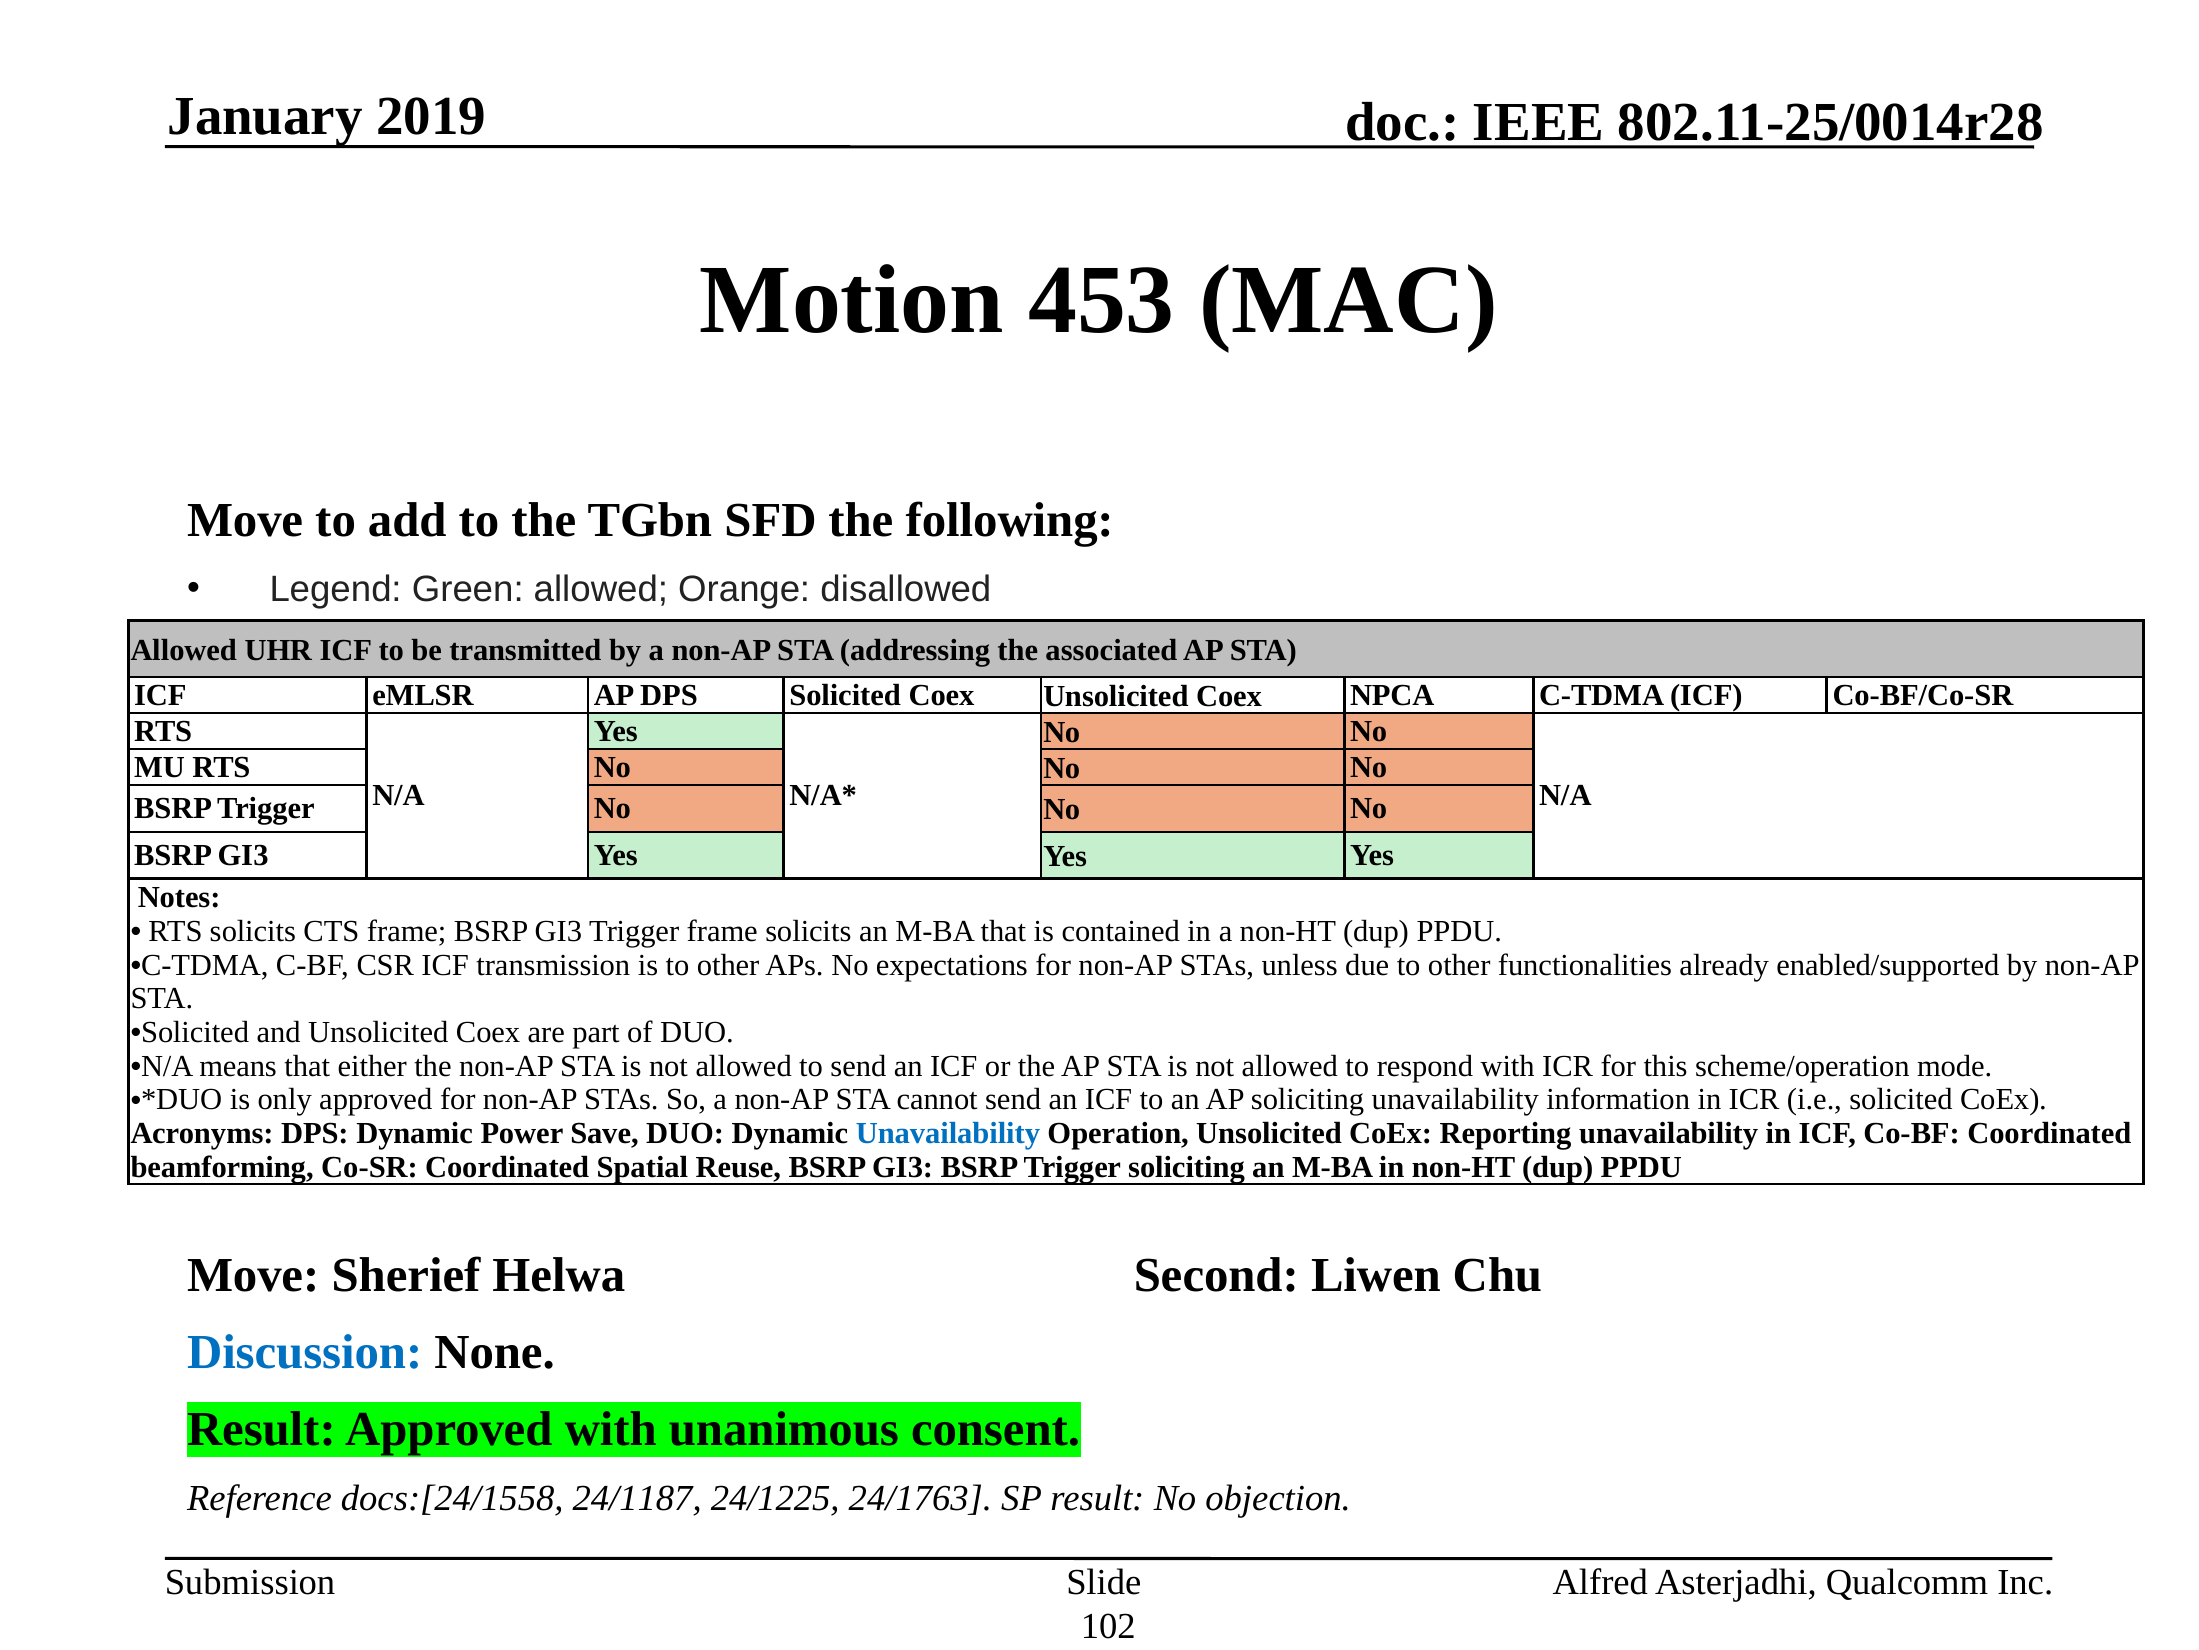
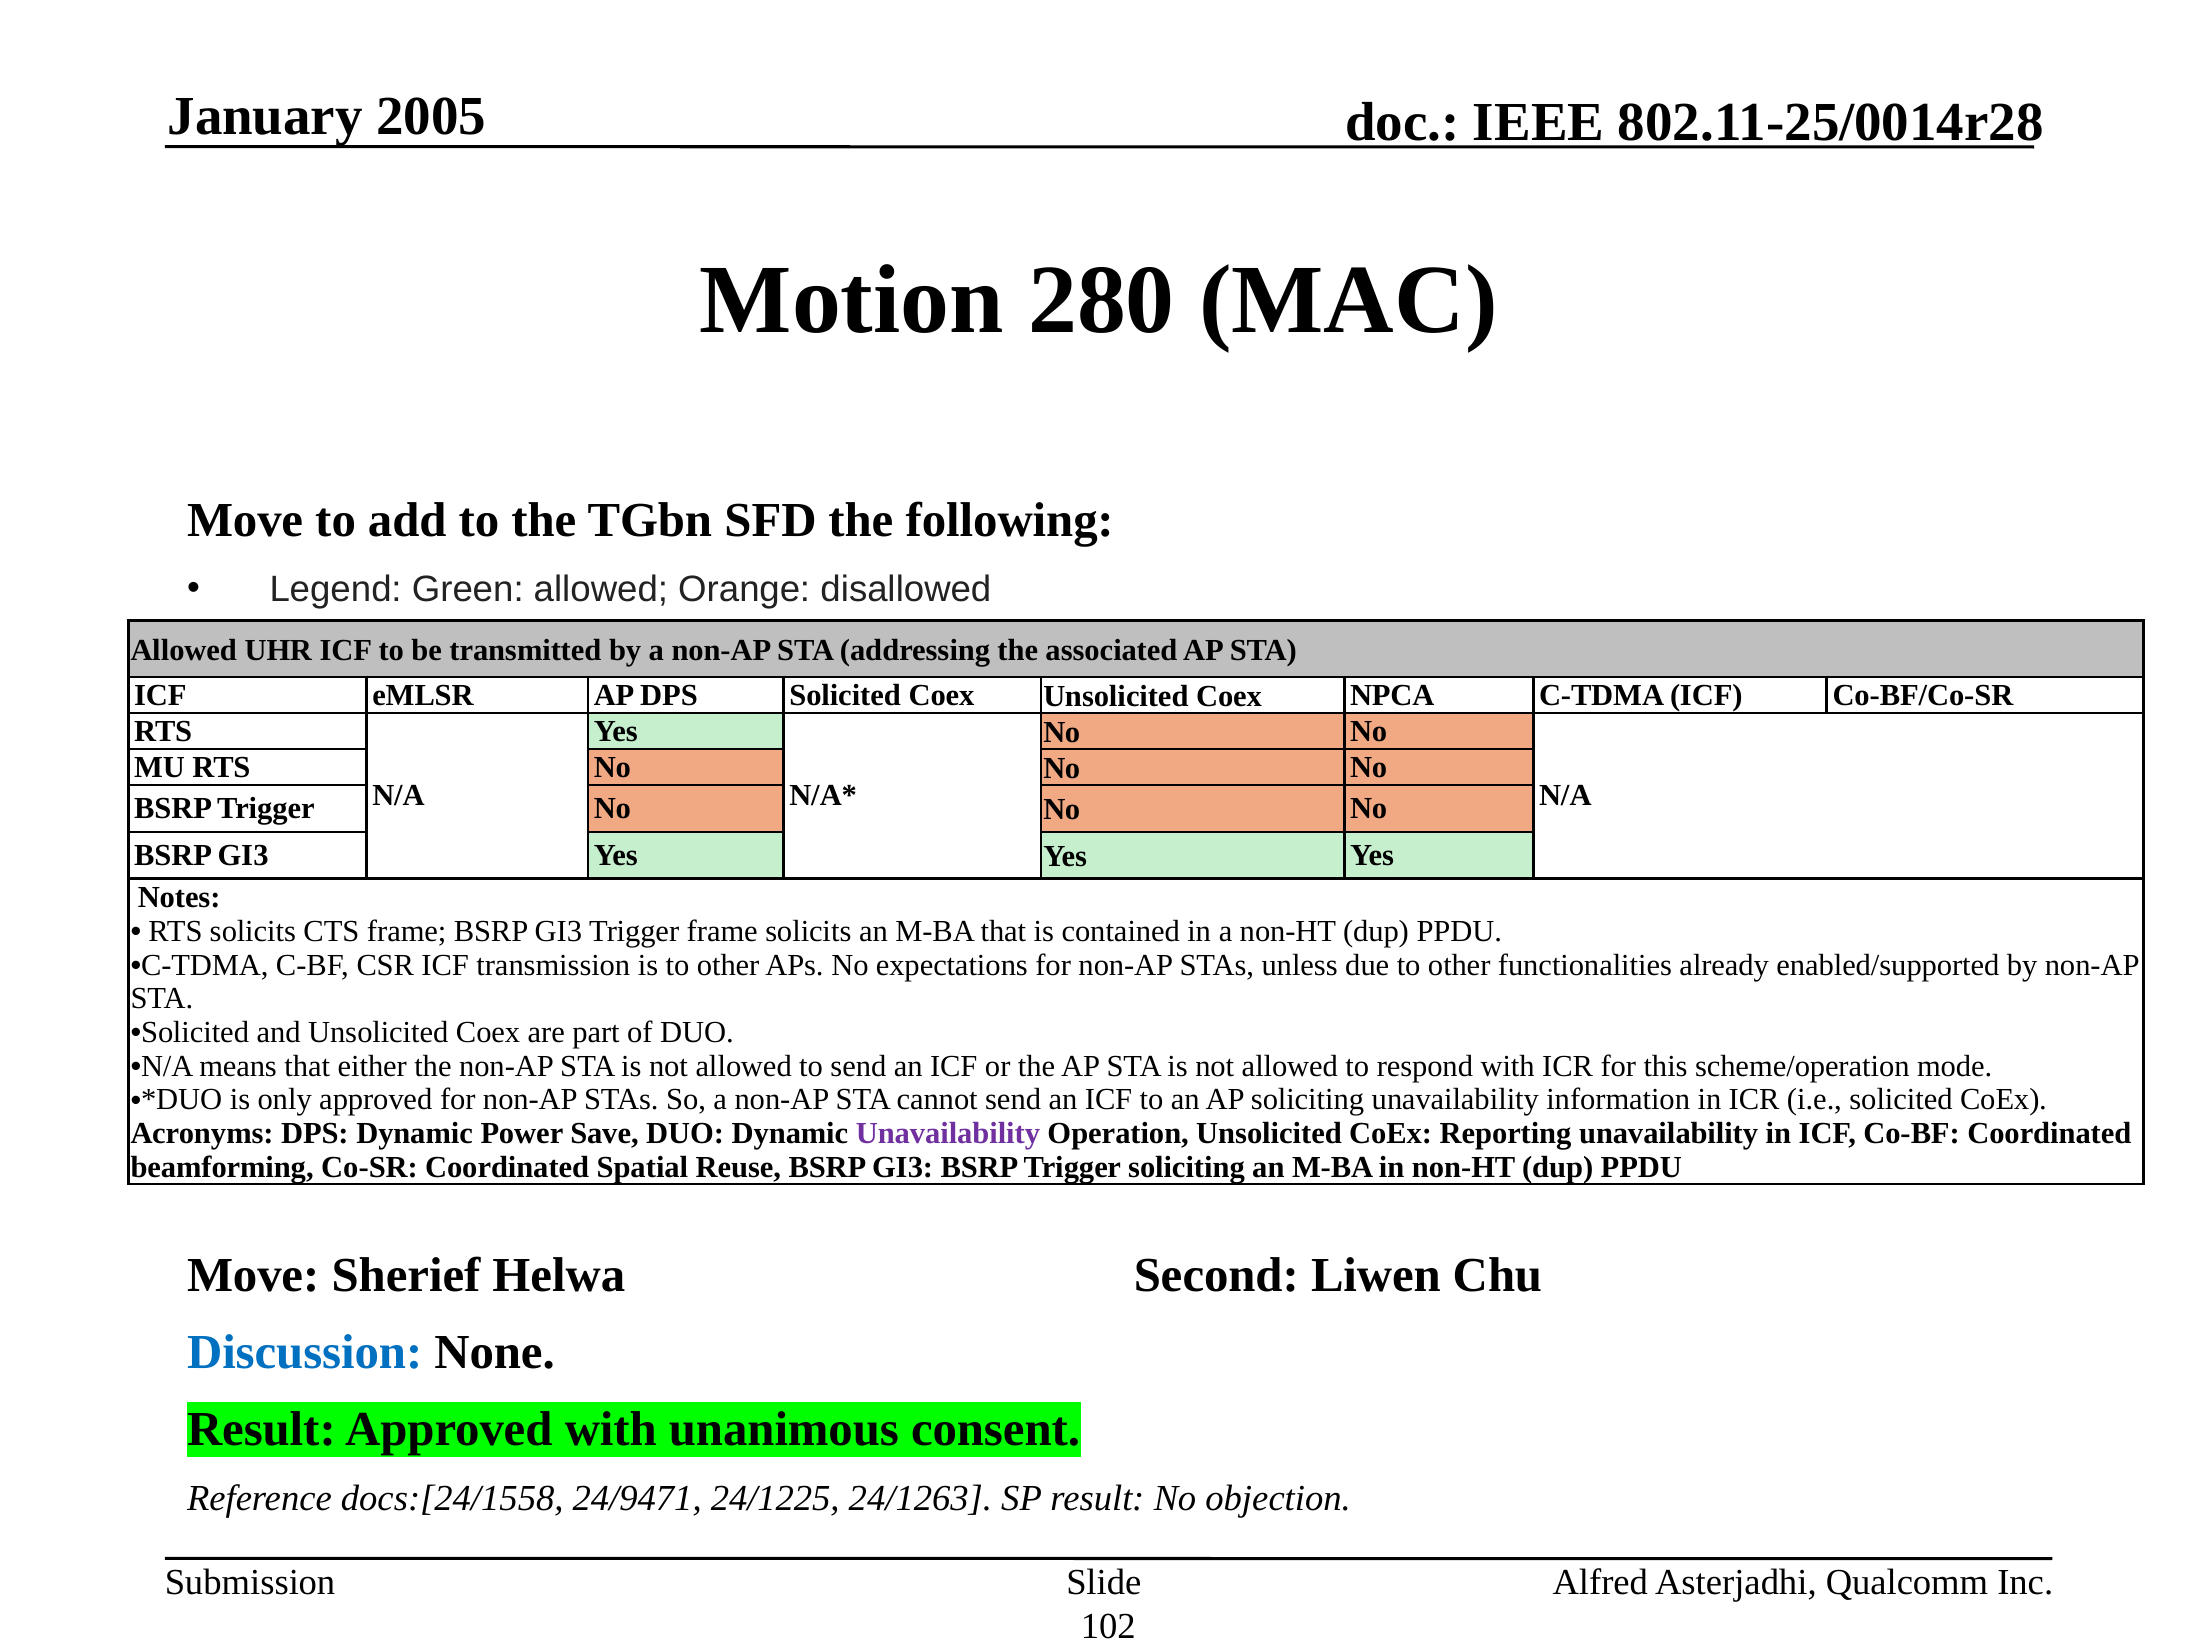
2019: 2019 -> 2005 (431, 117)
453: 453 -> 280 (1101, 300)
Unavailability colour: blue -> purple (948, 1133)
24/1187: 24/1187 -> 24/9471 (637, 1498)
24/1763: 24/1763 -> 24/1263 (920, 1498)
